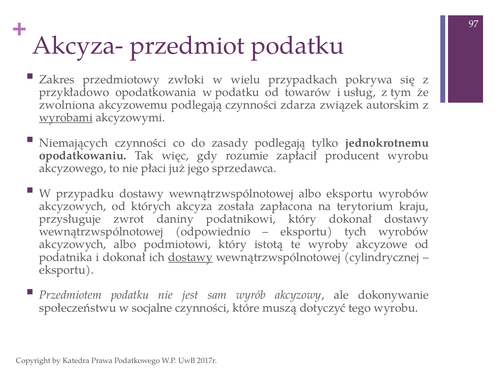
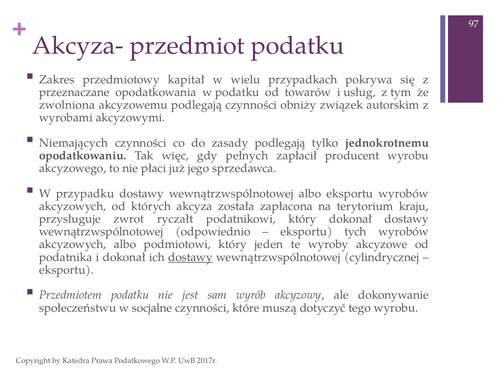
zwłoki: zwłoki -> kapitał (186, 80)
przykładowo: przykładowo -> przeznaczane (74, 92)
zdarza: zdarza -> obniży (298, 105)
wyrobami underline: present -> none (66, 118)
rozumie: rozumie -> pełnych (247, 156)
daniny: daniny -> ryczałt (175, 219)
istotą: istotą -> jeden (269, 245)
